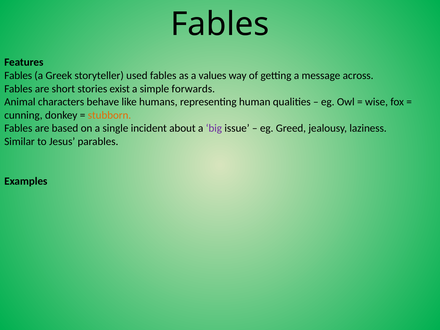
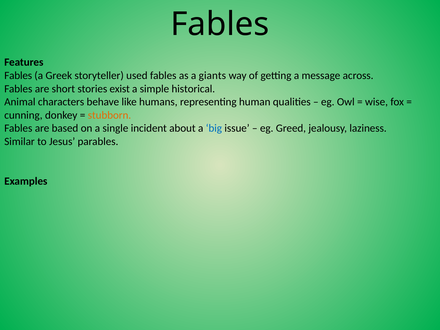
values: values -> giants (212, 76)
forwards: forwards -> historical (193, 89)
big colour: purple -> blue (214, 128)
